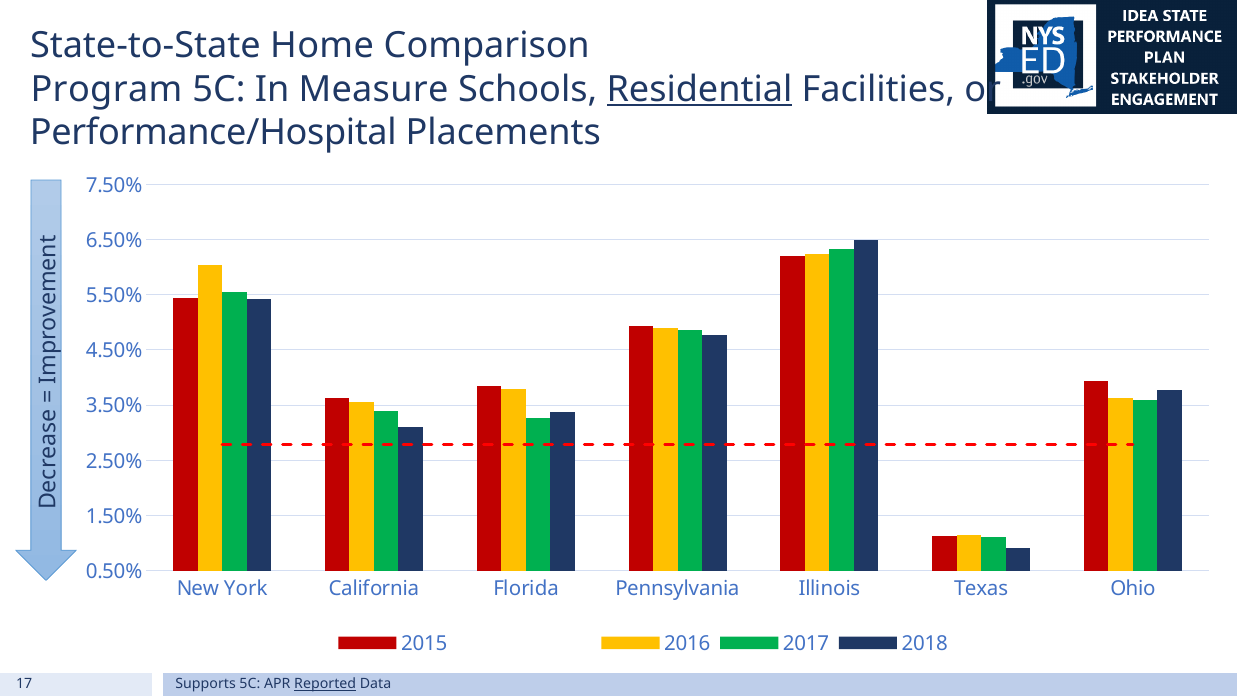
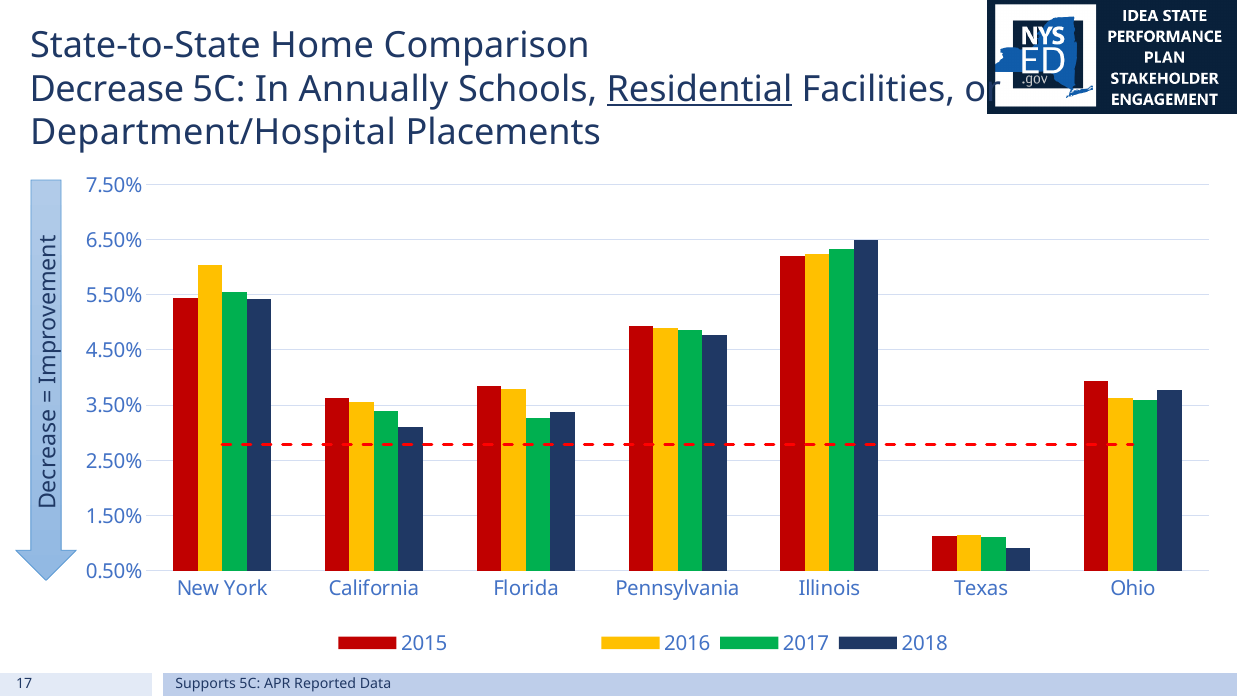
Program: Program -> Decrease (107, 89)
Measure: Measure -> Annually (373, 89)
Performance/Hospital: Performance/Hospital -> Department/Hospital (213, 133)
Reported underline: present -> none (325, 684)
